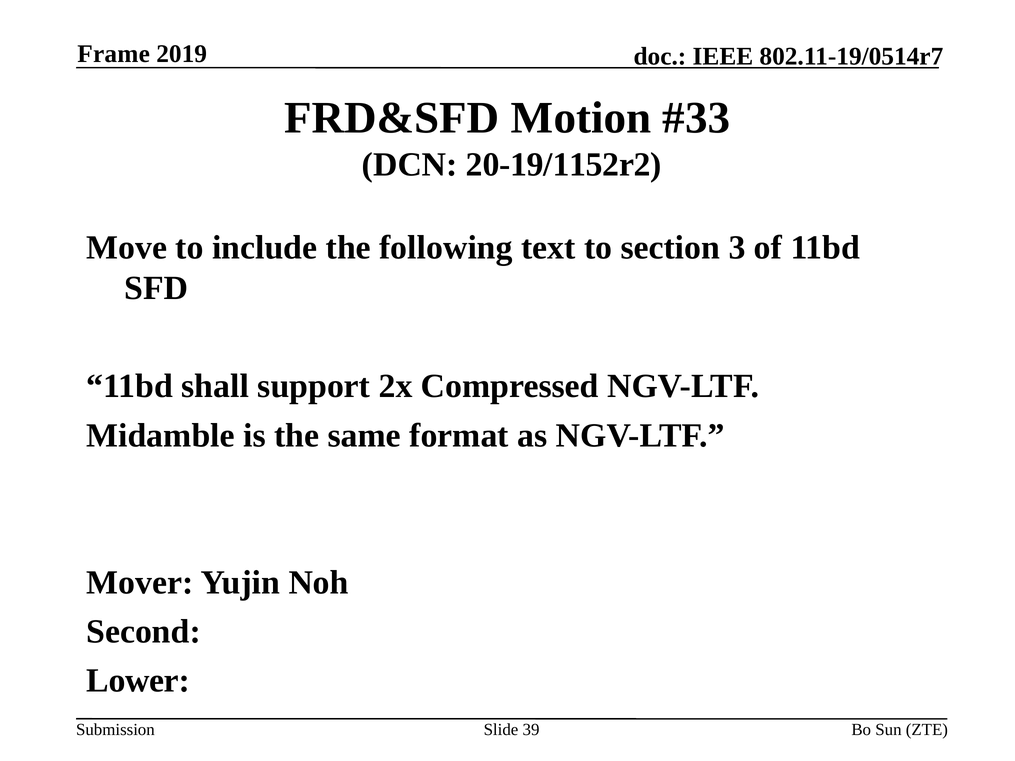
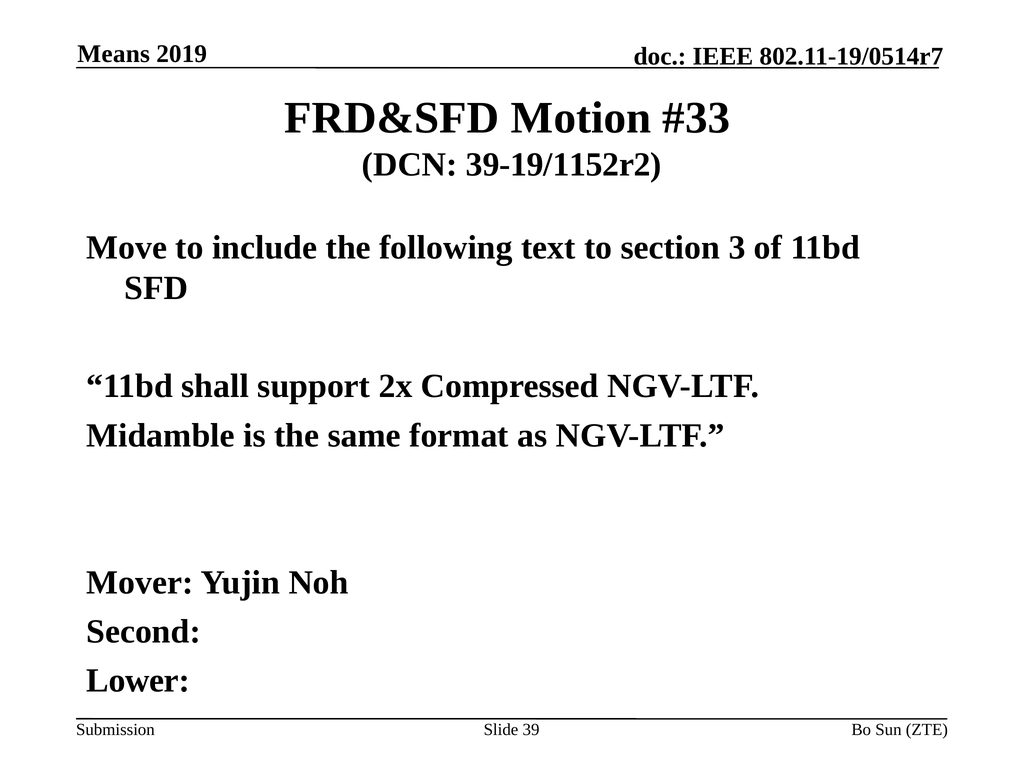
Frame: Frame -> Means (114, 54)
20-19/1152r2: 20-19/1152r2 -> 39-19/1152r2 (564, 165)
